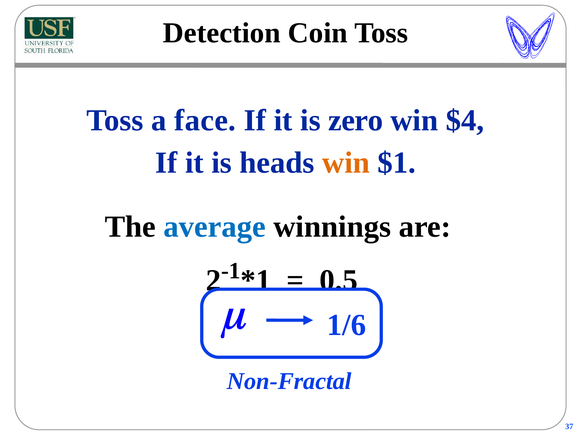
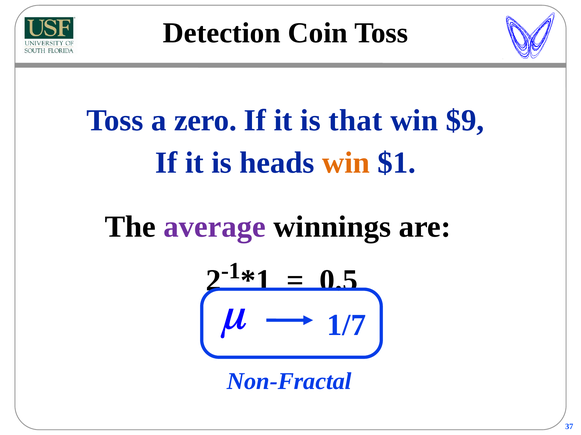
face: face -> zero (205, 121)
zero: zero -> that (355, 121)
$4: $4 -> $9 (465, 121)
average colour: blue -> purple (215, 227)
1/6: 1/6 -> 1/7 (346, 326)
